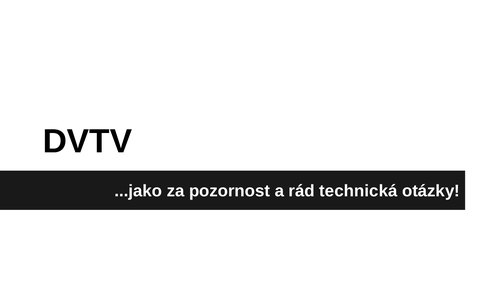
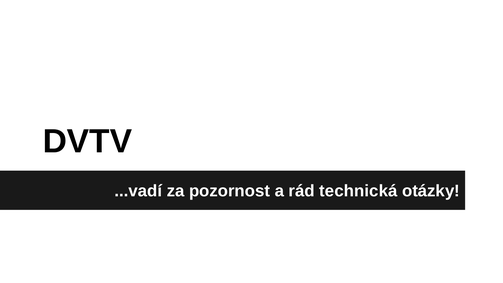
...jako: ...jako -> ...vadí (138, 191)
